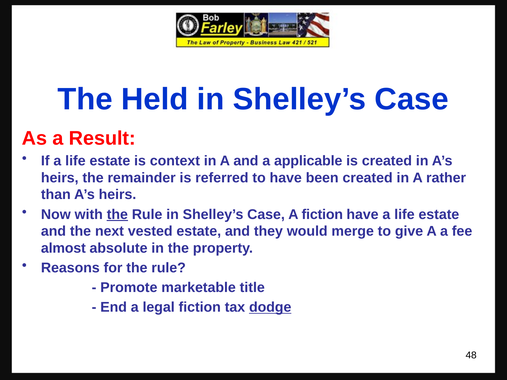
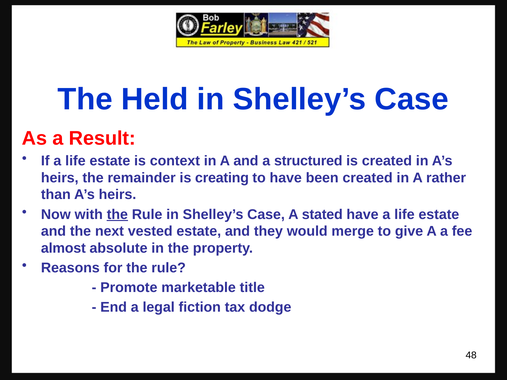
applicable: applicable -> structured (308, 161)
referred: referred -> creating (222, 178)
A fiction: fiction -> stated (322, 215)
dodge underline: present -> none (270, 307)
